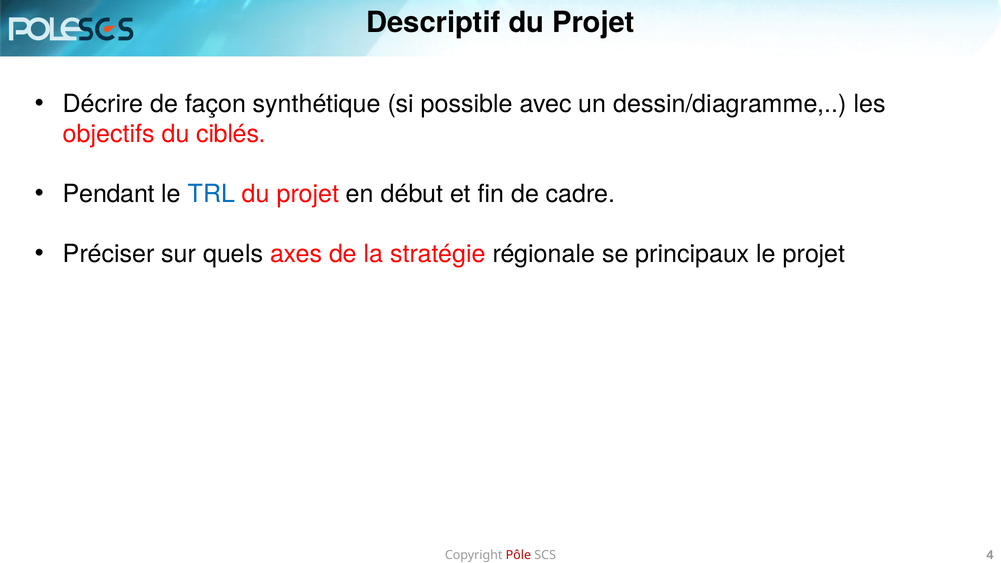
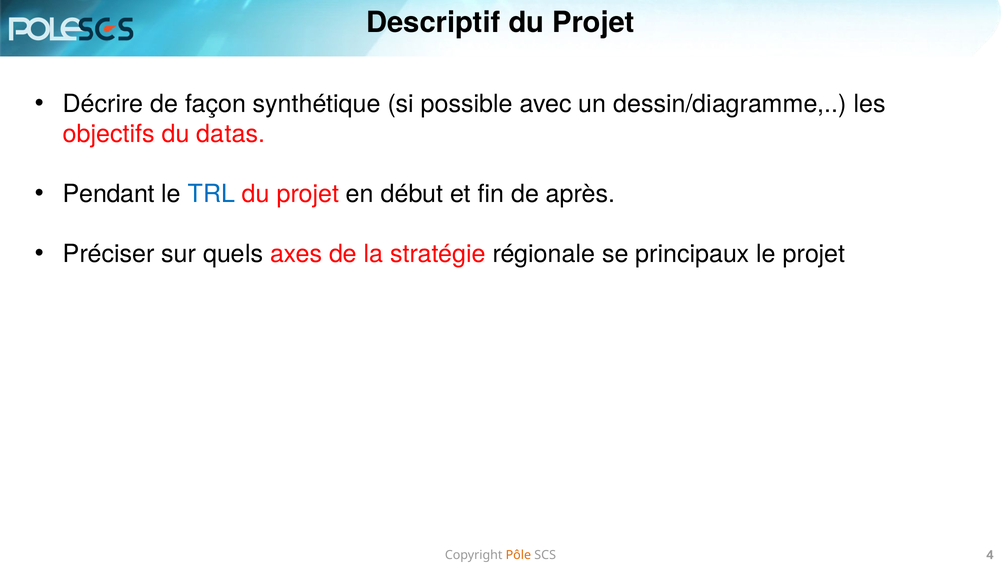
ciblés: ciblés -> datas (231, 134)
cadre: cadre -> après (581, 194)
Pôle colour: red -> orange (518, 555)
